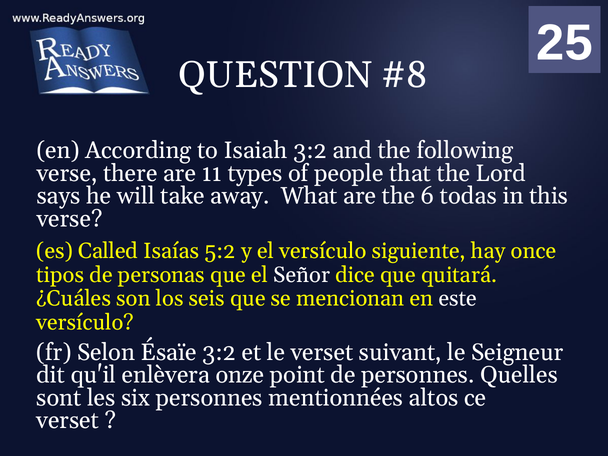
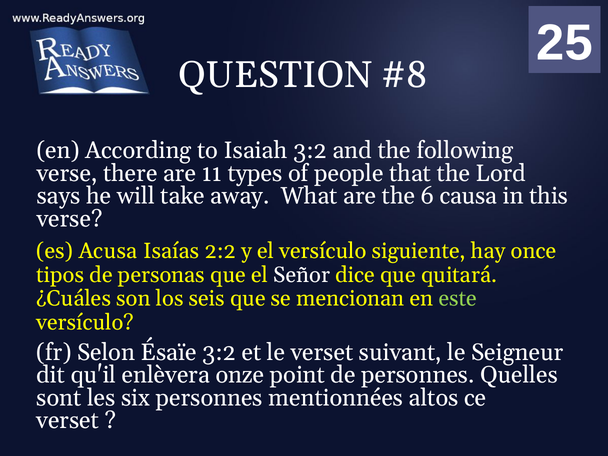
todas: todas -> causa (469, 196)
Called: Called -> Acusa (108, 251)
5:2: 5:2 -> 2:2 (220, 251)
este colour: white -> light green (458, 299)
